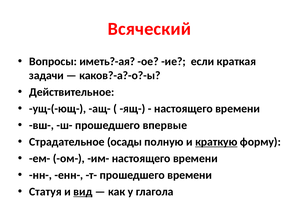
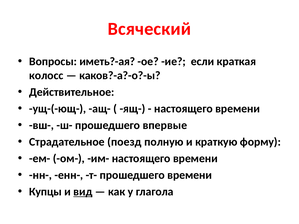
задачи: задачи -> колосс (46, 76)
осады: осады -> поезд (124, 142)
краткую underline: present -> none (216, 142)
Статуя: Статуя -> Купцы (45, 192)
